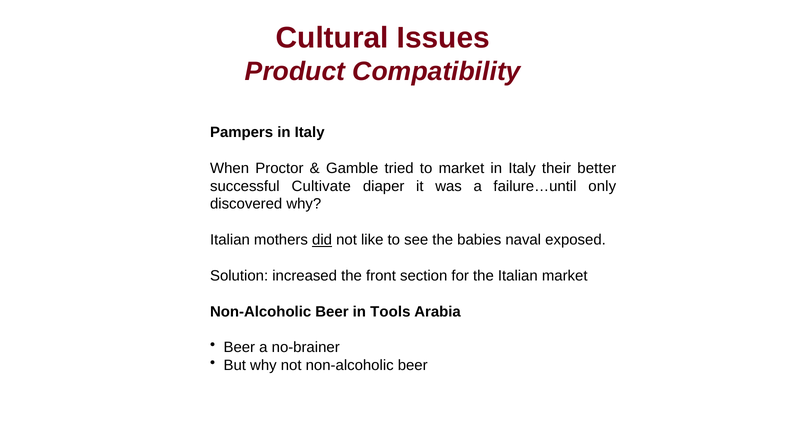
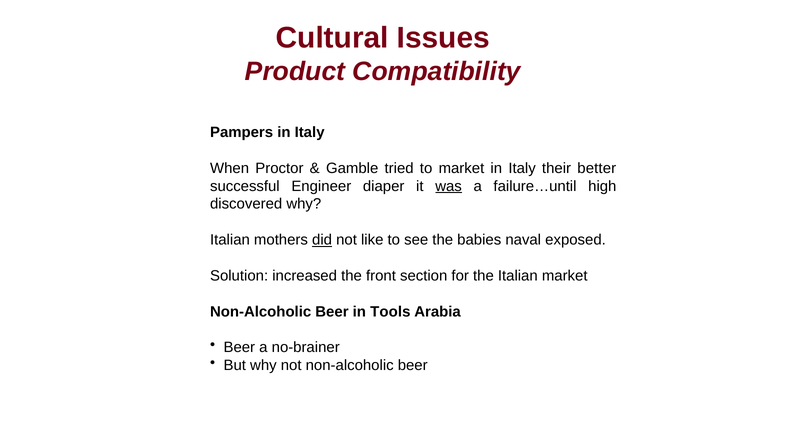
Cultivate: Cultivate -> Engineer (321, 186)
was underline: none -> present (449, 186)
only: only -> high (602, 186)
